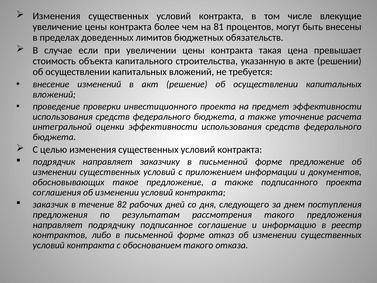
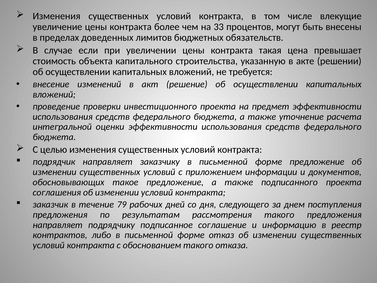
81: 81 -> 33 (219, 27)
82: 82 -> 79 (122, 204)
